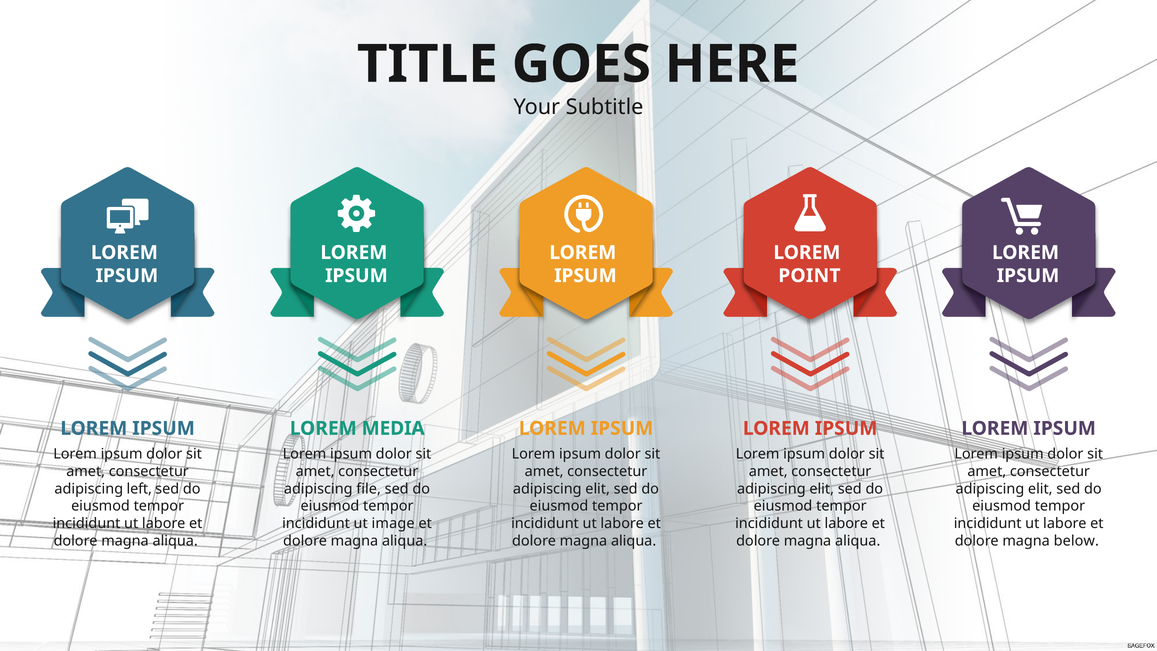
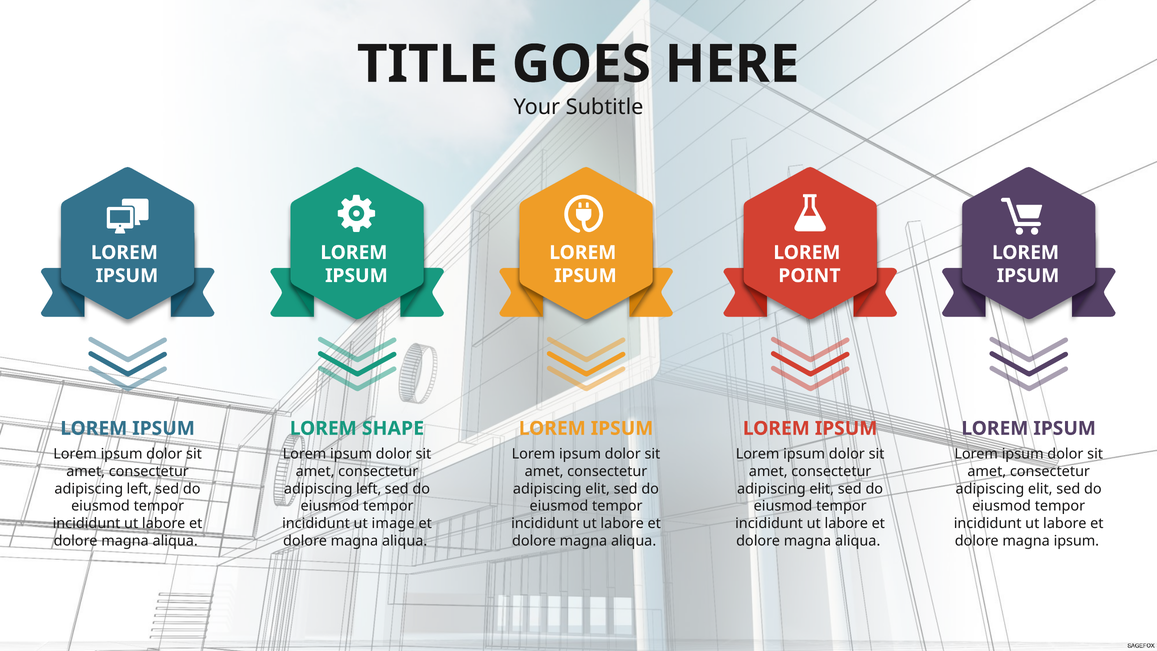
MEDIA: MEDIA -> SHAPE (393, 428)
file: file -> left (369, 489)
magna below: below -> ipsum (1076, 541)
